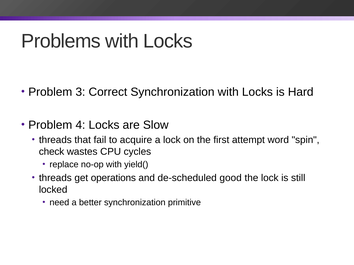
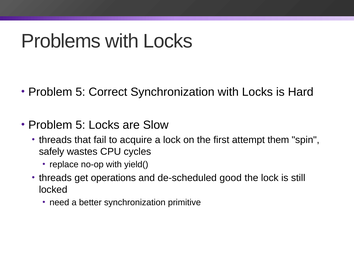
3: 3 -> 5 (80, 92)
4: 4 -> 5 (80, 125)
word: word -> them (278, 140)
check: check -> safely (52, 152)
